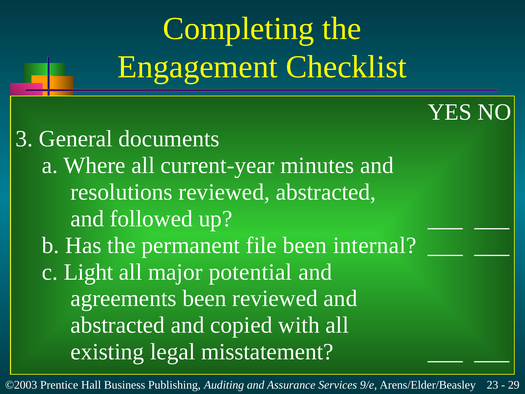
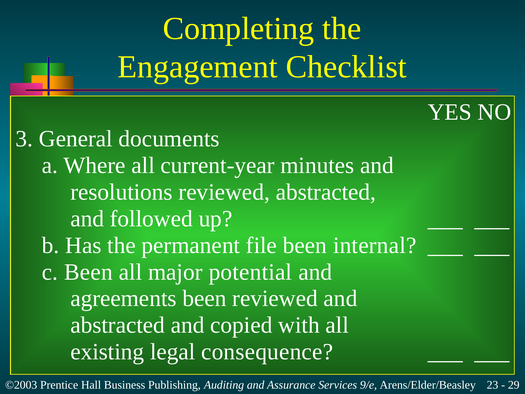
c Light: Light -> Been (88, 272)
misstatement: misstatement -> consequence (267, 352)
